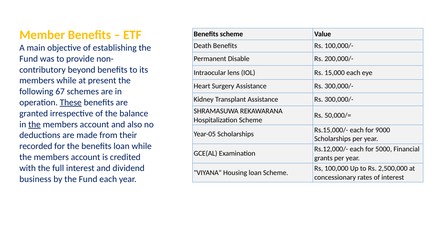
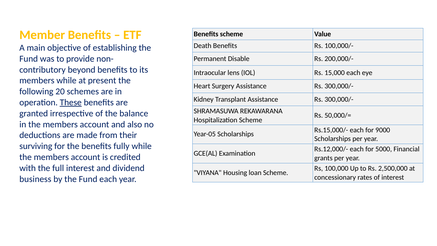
67: 67 -> 20 (60, 91)
the underline: present -> none (34, 124)
recorded: recorded -> surviving (36, 146)
benefits loan: loan -> fully (122, 146)
